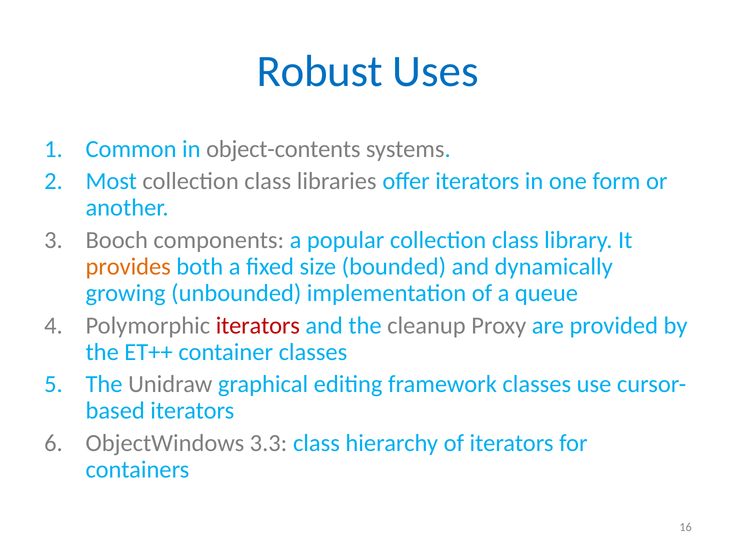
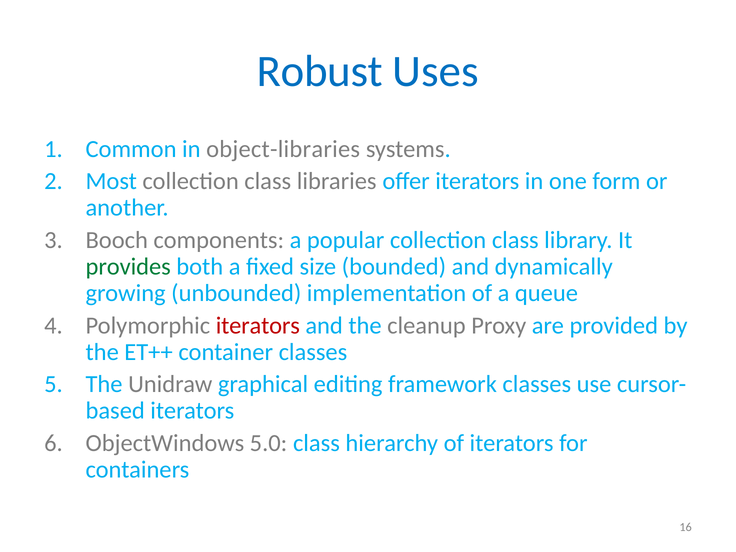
object-contents: object-contents -> object-libraries (283, 149)
provides colour: orange -> green (128, 267)
3.3: 3.3 -> 5.0 (269, 443)
